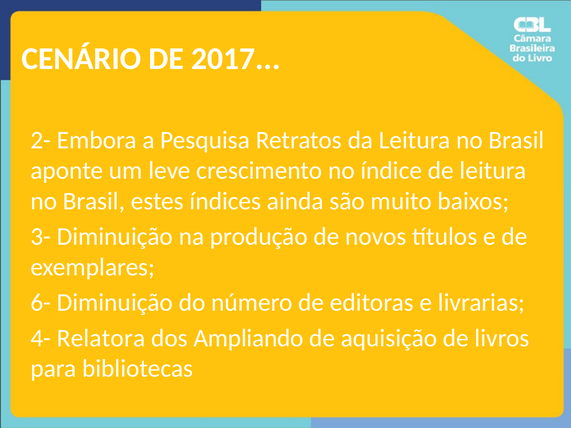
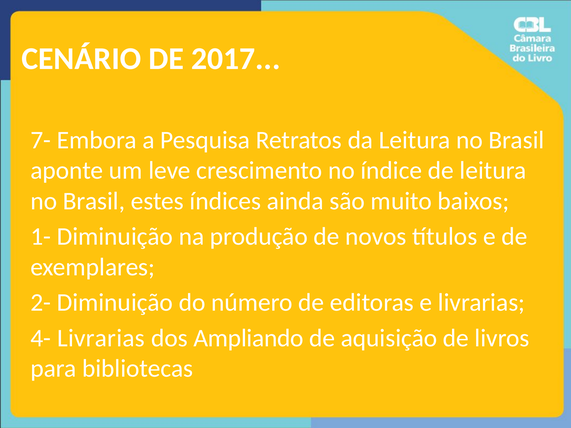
2-: 2- -> 7- (41, 140)
3-: 3- -> 1- (41, 237)
6-: 6- -> 2- (41, 303)
4- Relatora: Relatora -> Livrarias (101, 338)
